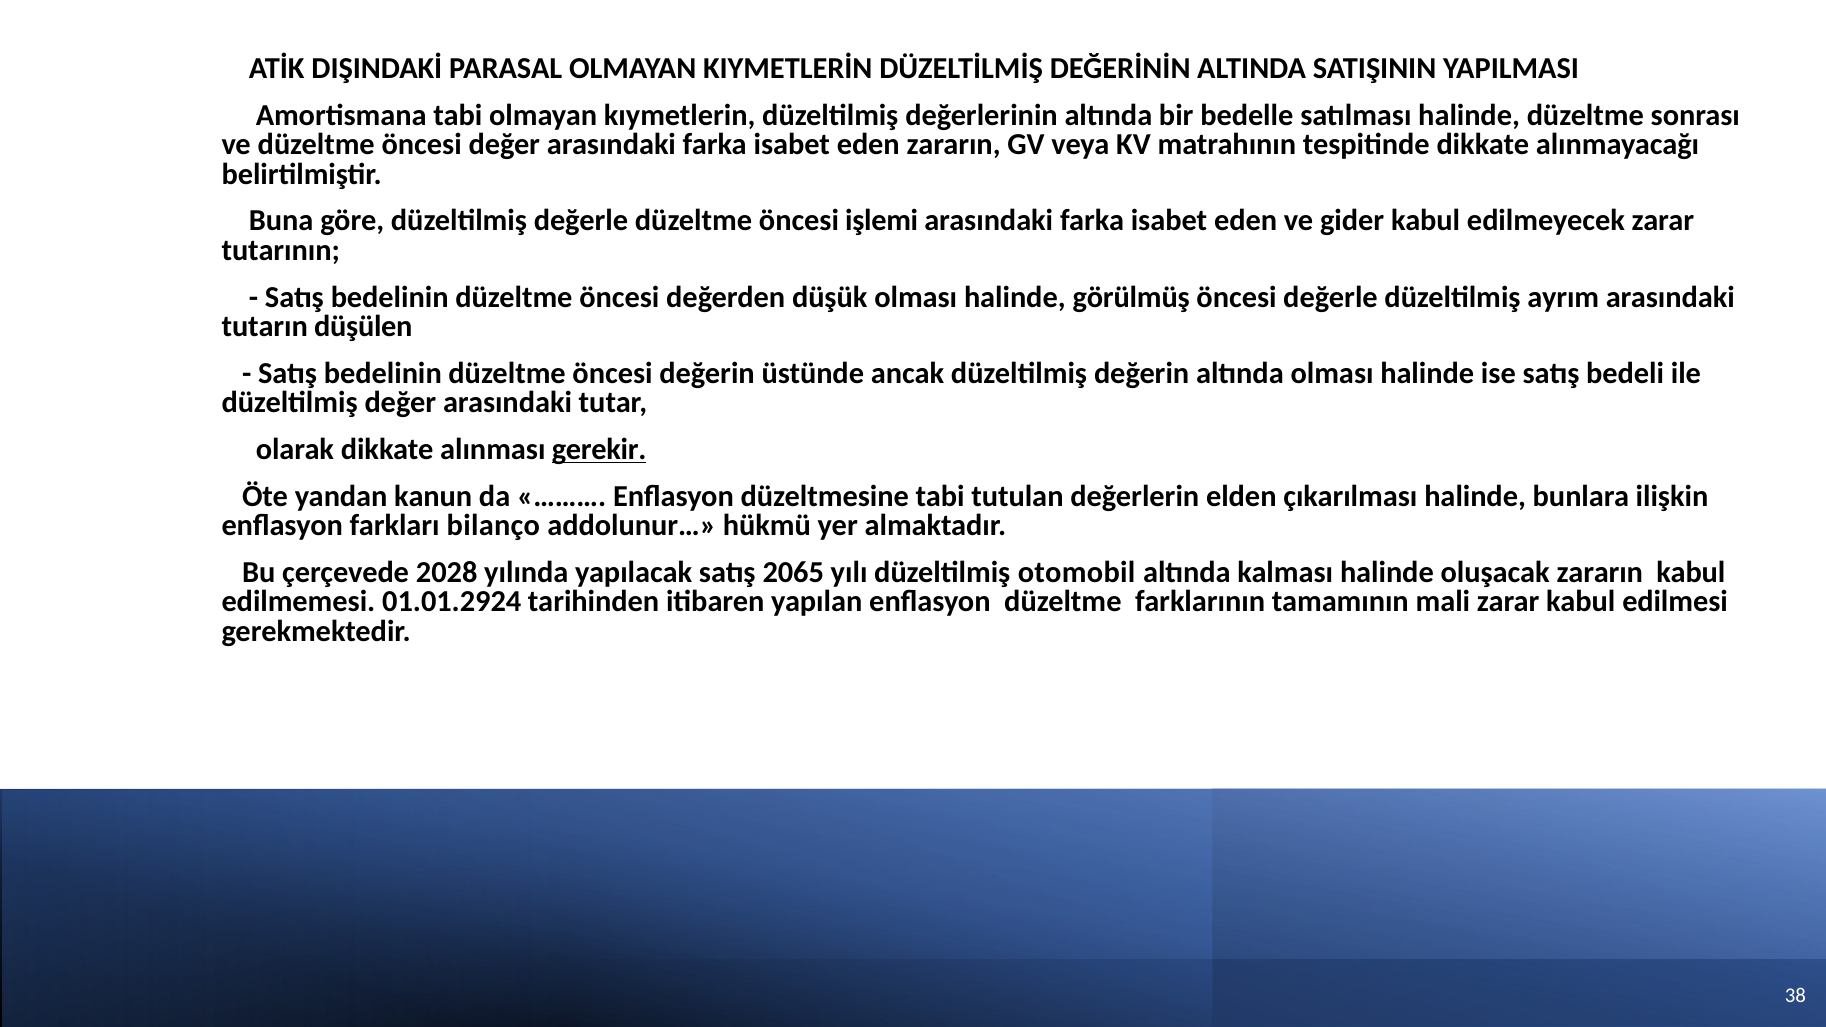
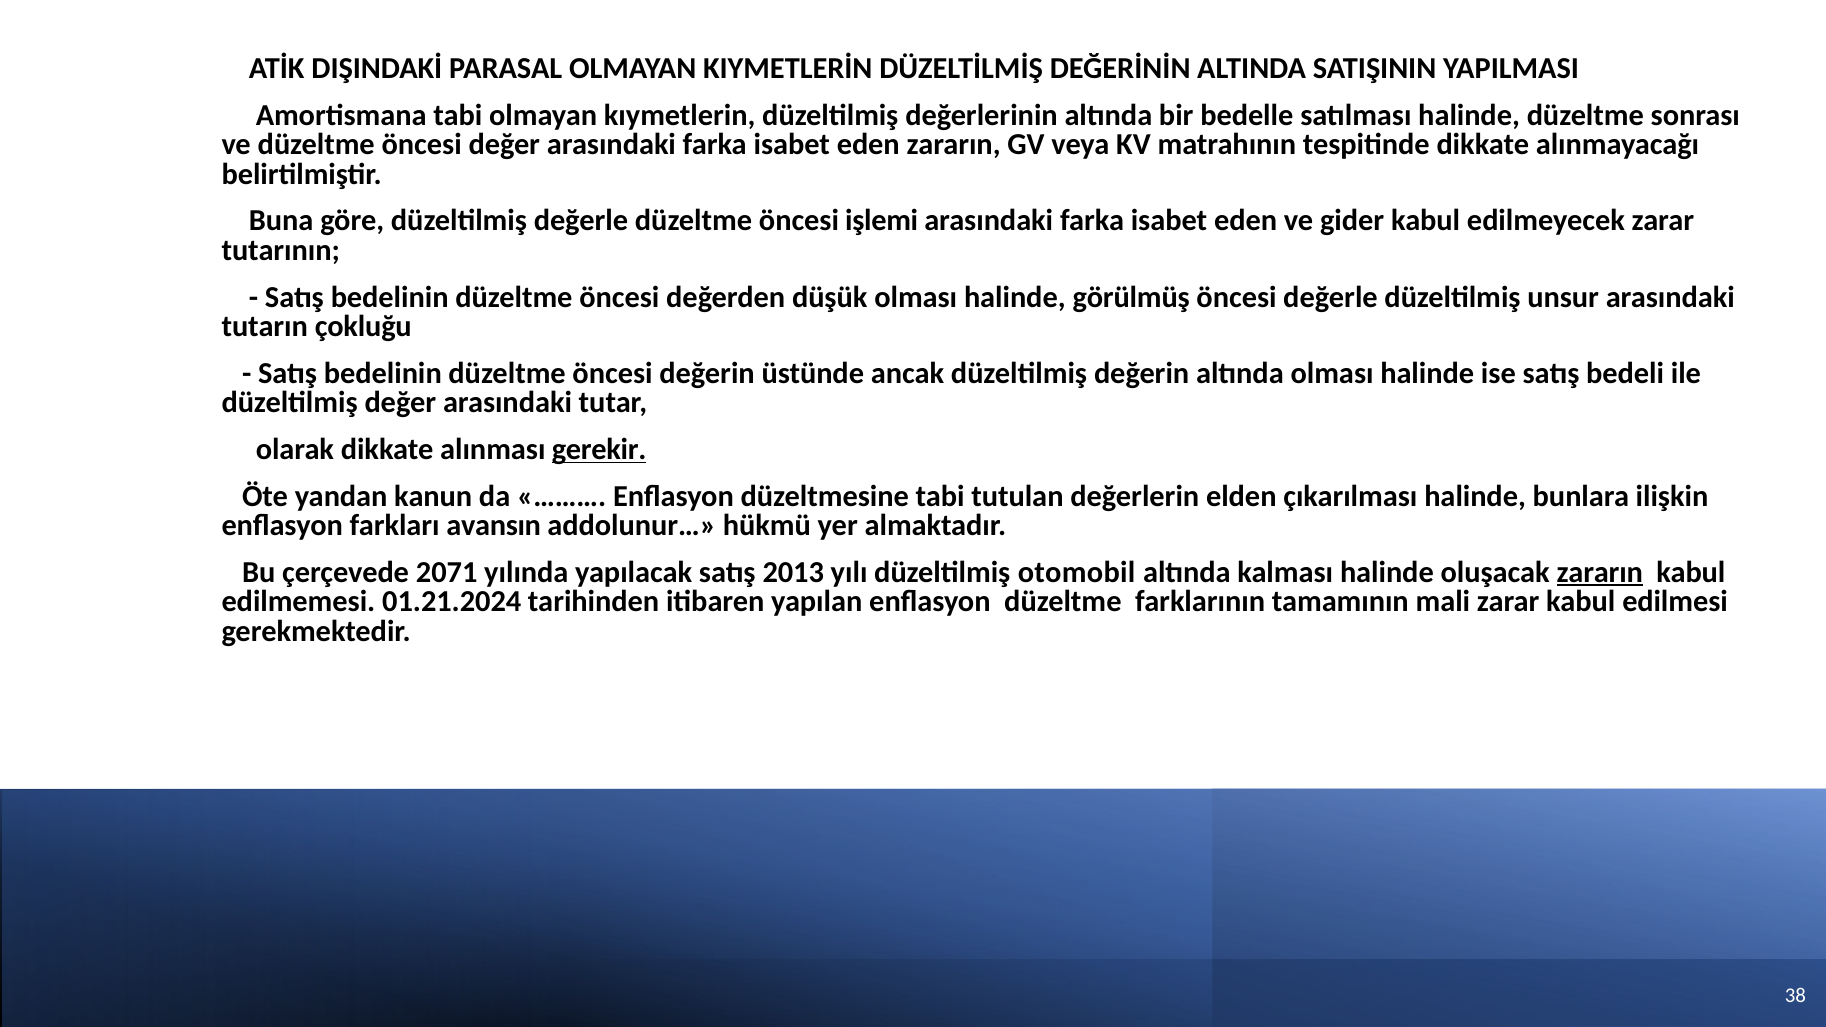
ayrım: ayrım -> unsur (1563, 297)
düşülen: düşülen -> çokluğu (363, 327)
bilanço: bilanço -> avansın (494, 526)
2028: 2028 -> 2071 (447, 572)
2065: 2065 -> 2013 (793, 572)
zararın underline: none -> present (1600, 572)
01.01.2924: 01.01.2924 -> 01.21.2024 (452, 602)
